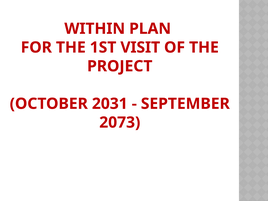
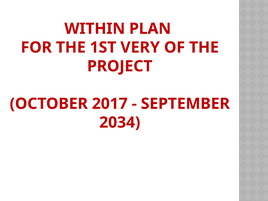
VISIT: VISIT -> VERY (140, 47)
2031: 2031 -> 2017 (110, 104)
2073: 2073 -> 2034 (120, 122)
